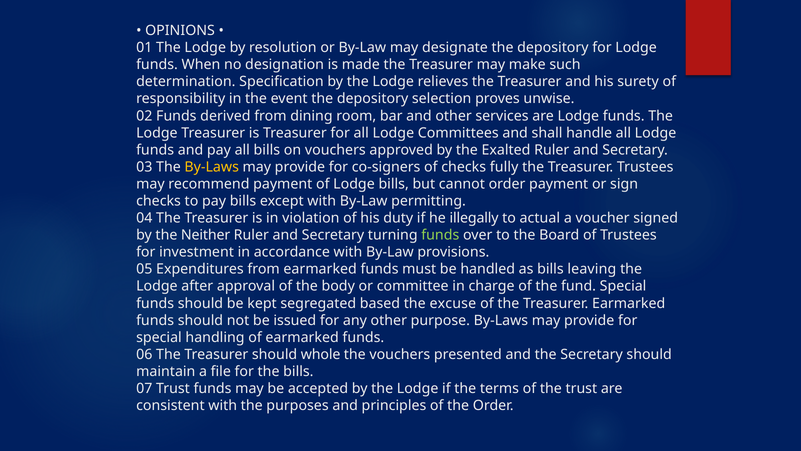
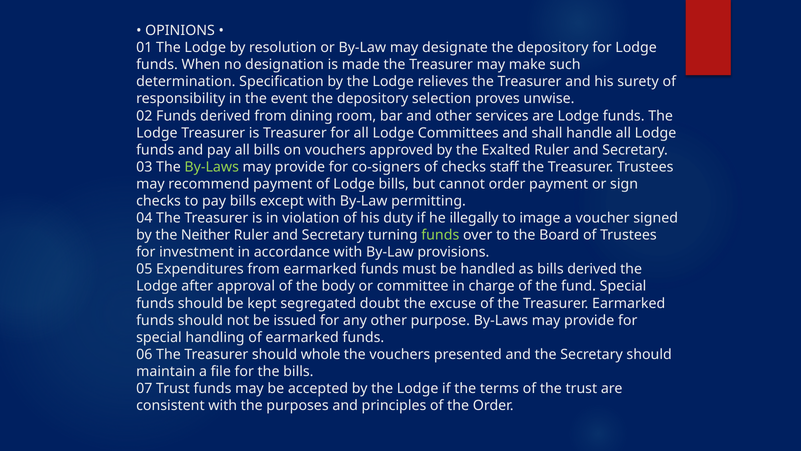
By-Laws colour: yellow -> light green (212, 167)
fully: fully -> staff (504, 167)
actual: actual -> image (540, 218)
bills leaving: leaving -> derived (592, 269)
based: based -> doubt (380, 303)
